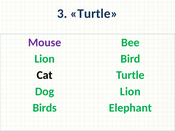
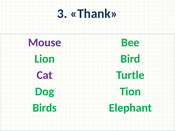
3 Turtle: Turtle -> Thank (94, 14)
Cat colour: black -> purple (45, 75)
Lion: Lion -> Tion (130, 92)
